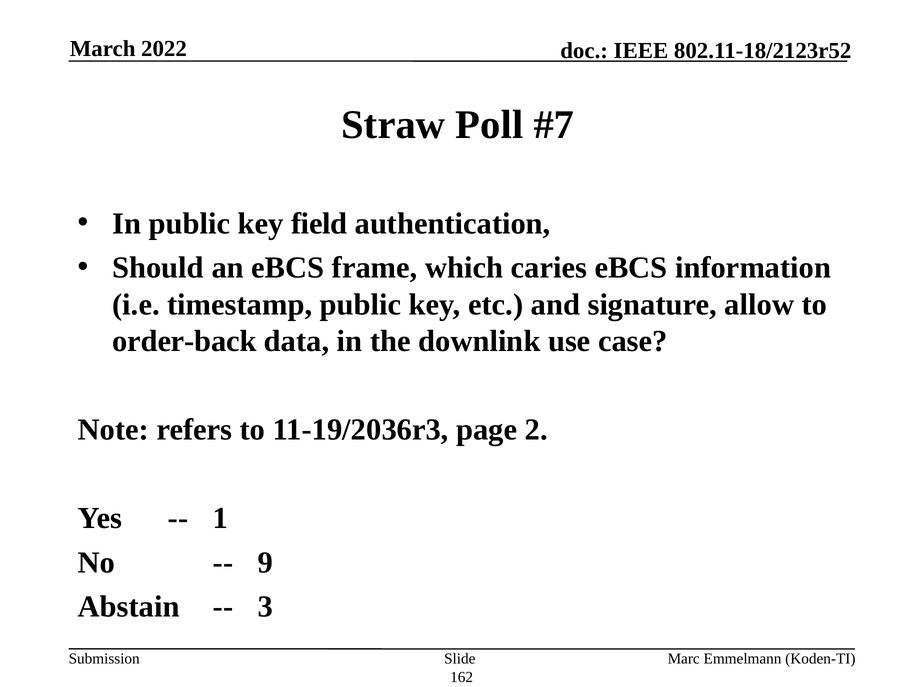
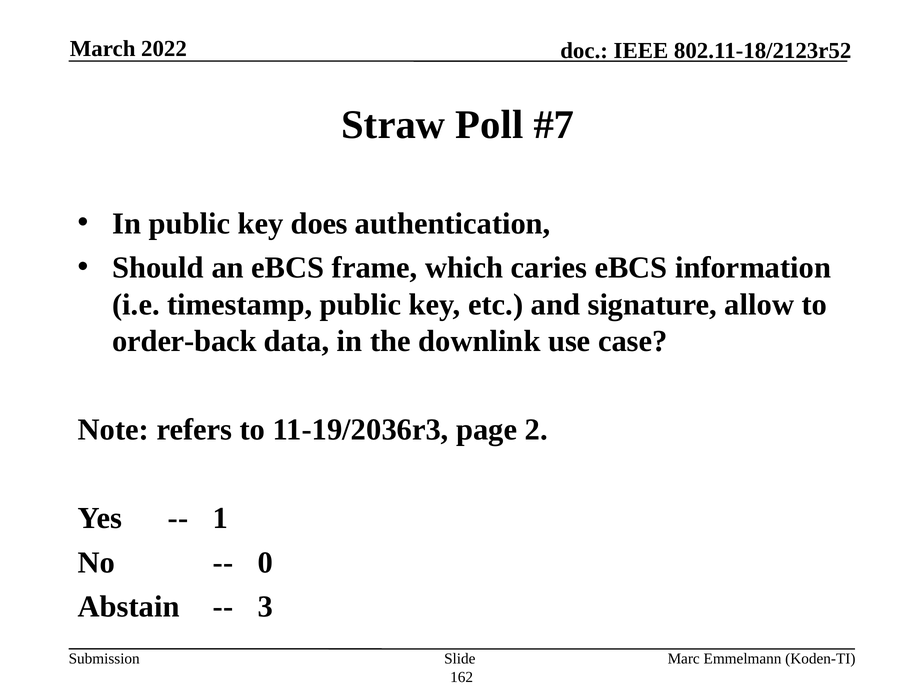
field: field -> does (319, 224)
9: 9 -> 0 (266, 563)
